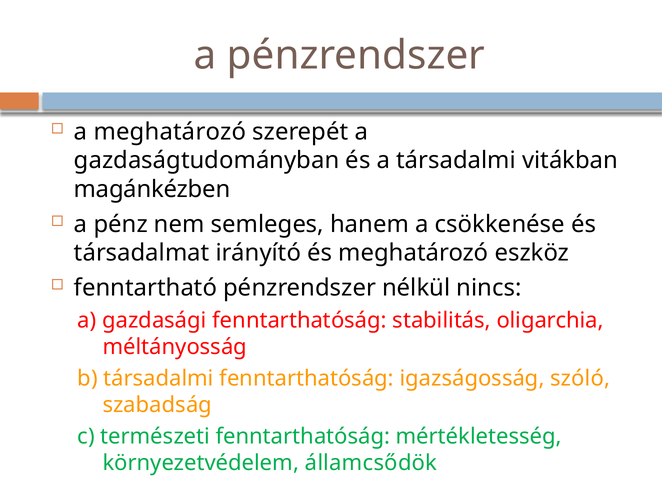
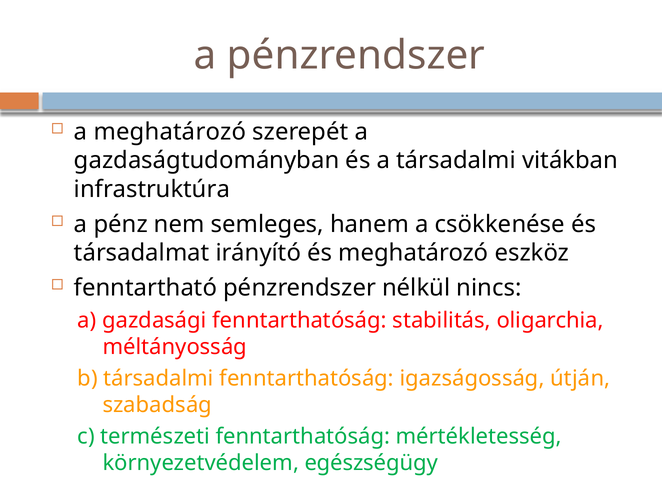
magánkézben: magánkézben -> infrastruktúra (152, 189)
szóló: szóló -> útján (580, 379)
államcsődök: államcsődök -> egészségügy (371, 463)
